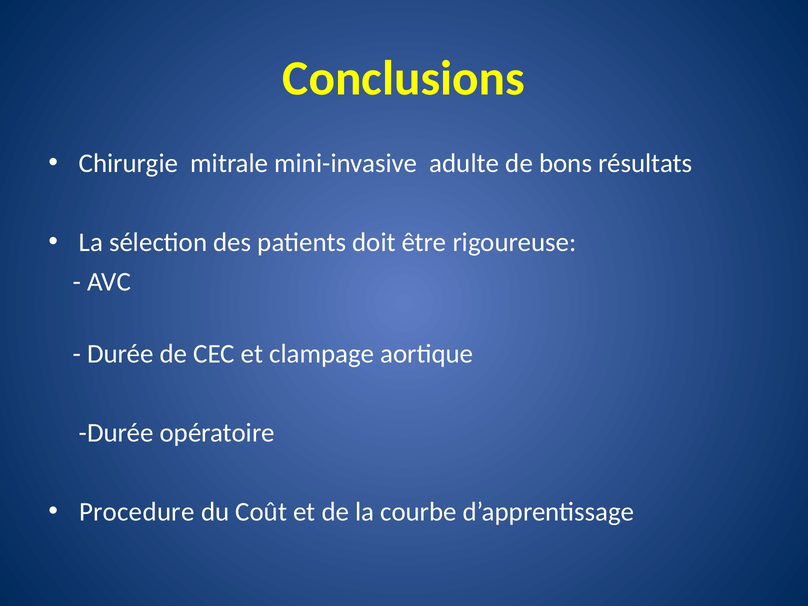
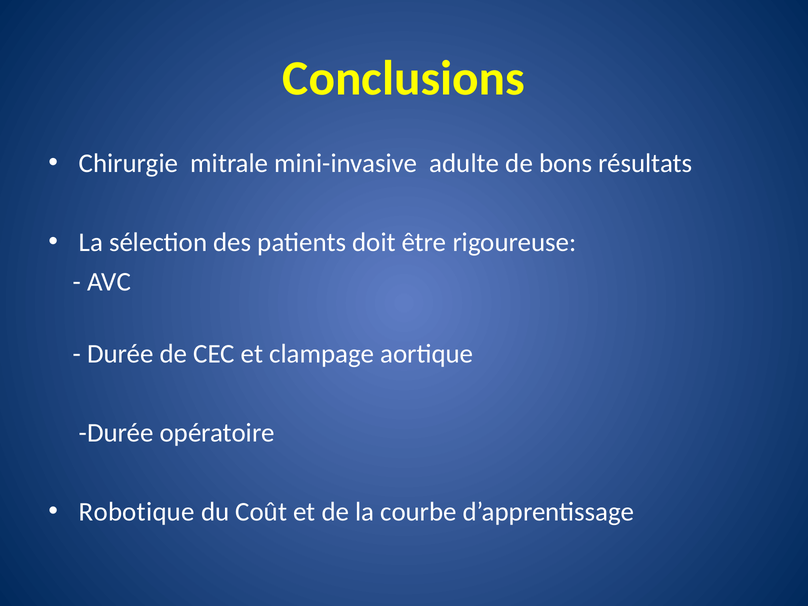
Procedure: Procedure -> Robotique (137, 512)
